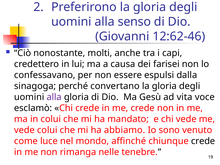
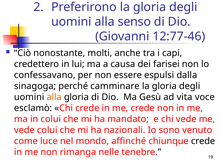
12:62-46: 12:62-46 -> 12:77-46 (179, 36)
convertano: convertano -> camminare (115, 86)
alla colour: purple -> orange (54, 97)
abbiamo: abbiamo -> nazionali (125, 130)
